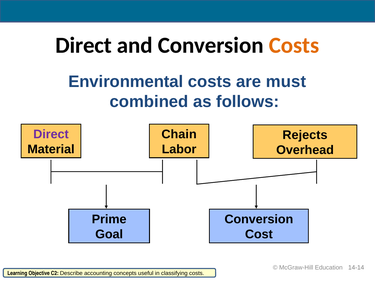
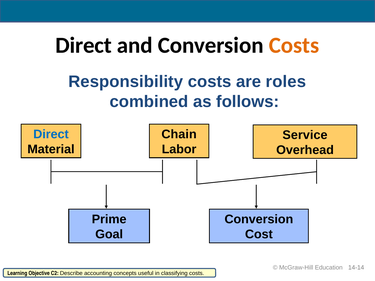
Environmental: Environmental -> Responsibility (126, 82)
must: must -> roles (286, 82)
Direct colour: purple -> blue (51, 134)
Rejects: Rejects -> Service (305, 135)
